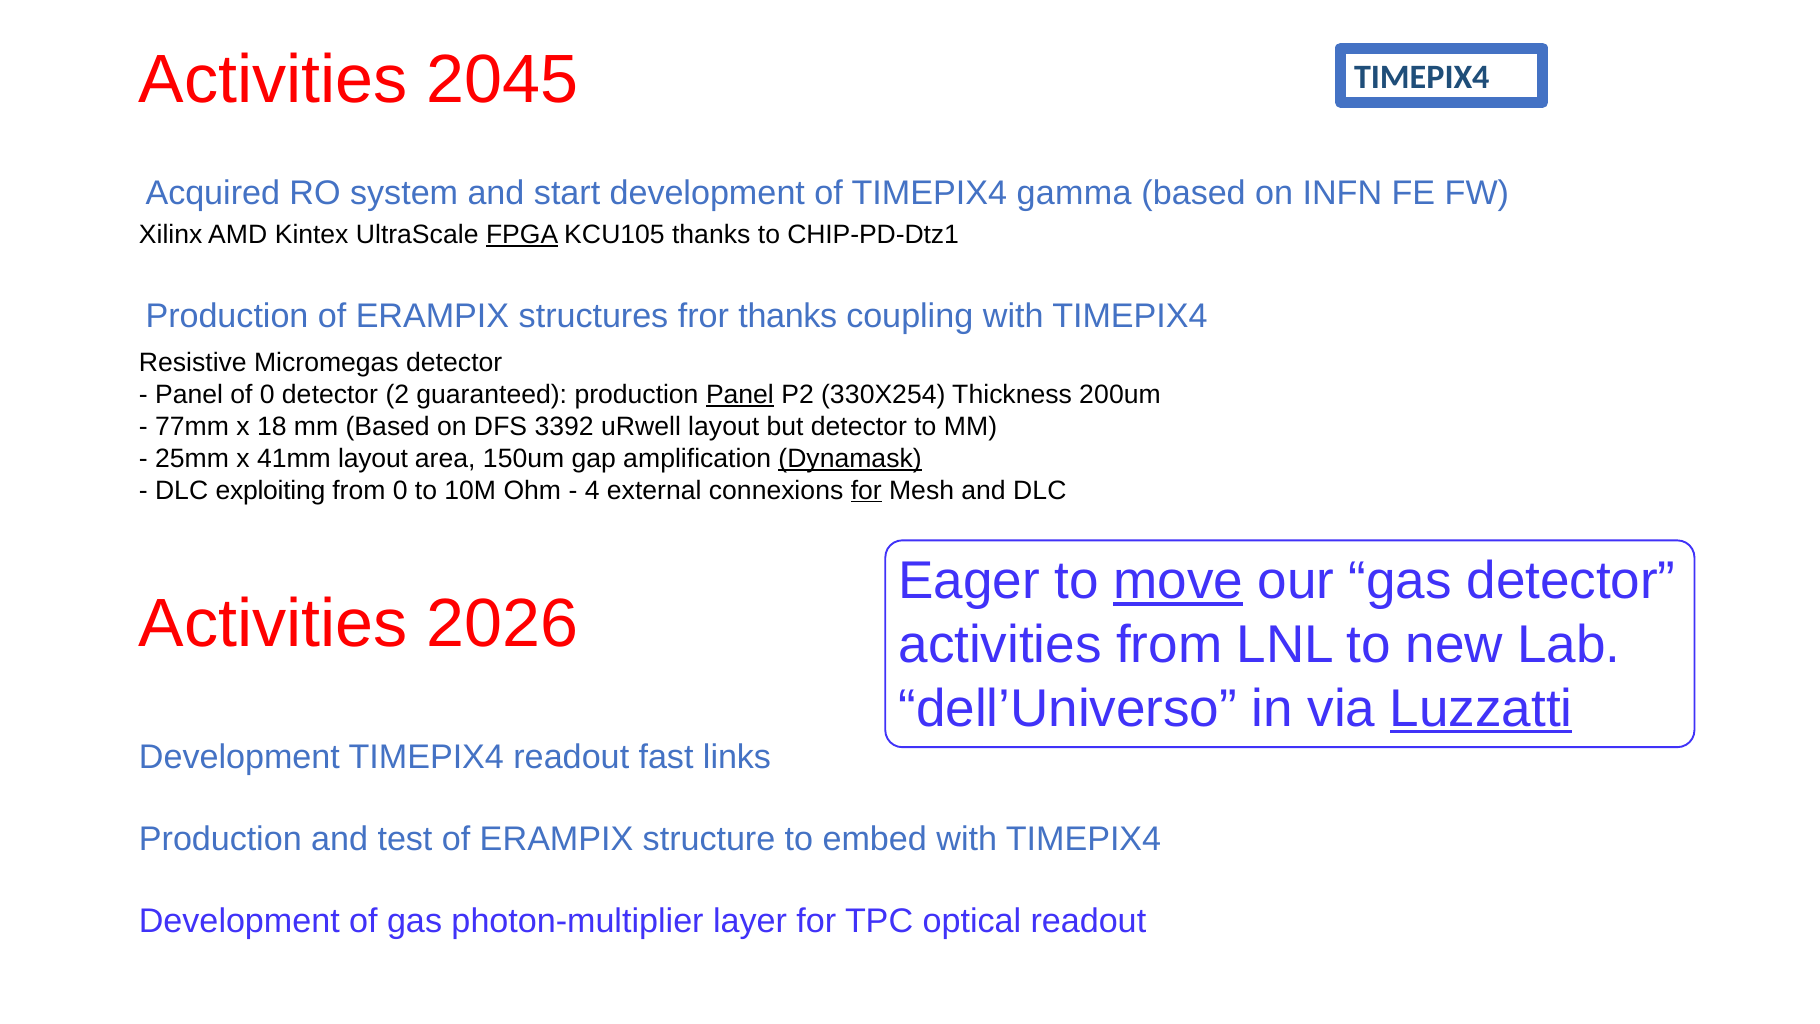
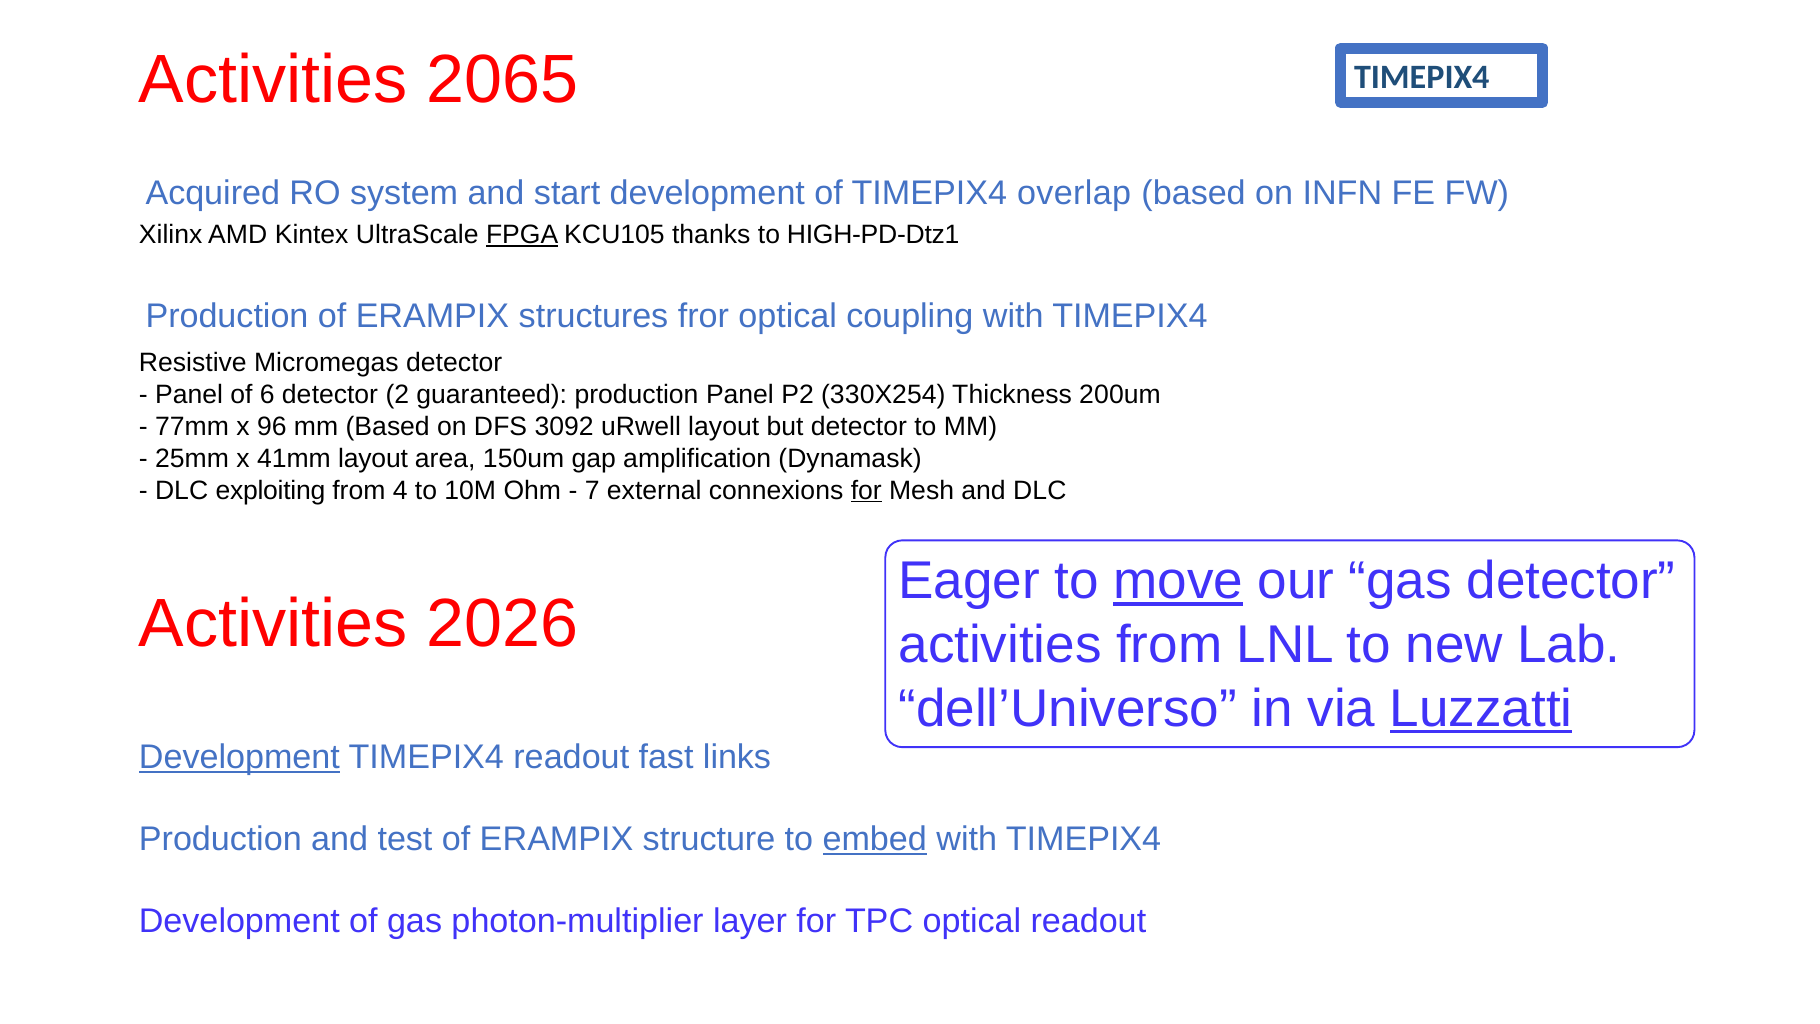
2045: 2045 -> 2065 (503, 80)
gamma: gamma -> overlap (1074, 194)
CHIP-PD-Dtz1: CHIP-PD-Dtz1 -> HIGH-PD-Dtz1 (873, 235)
fror thanks: thanks -> optical (788, 316)
of 0: 0 -> 6 (267, 395)
Panel underline: present -> none (740, 395)
18: 18 -> 96 (272, 426)
3392: 3392 -> 3092 (564, 426)
Dynamask underline: present -> none (850, 458)
from 0: 0 -> 4 (400, 490)
4: 4 -> 7 (592, 490)
Development underline: none -> present (239, 757)
embed underline: none -> present (875, 839)
